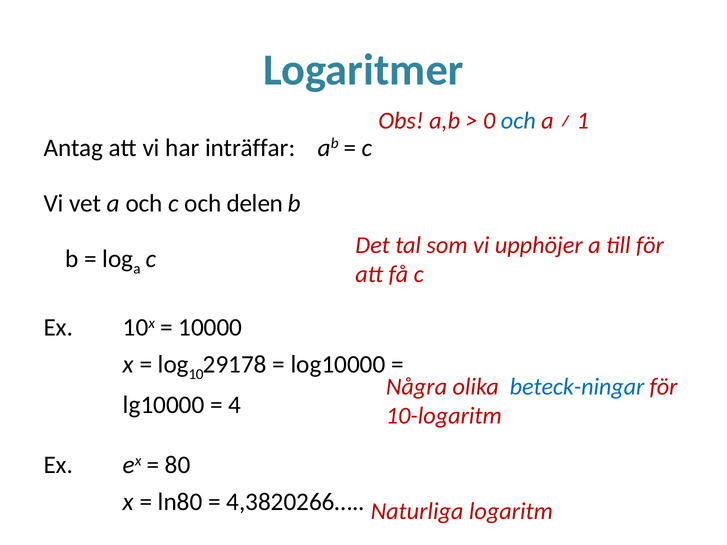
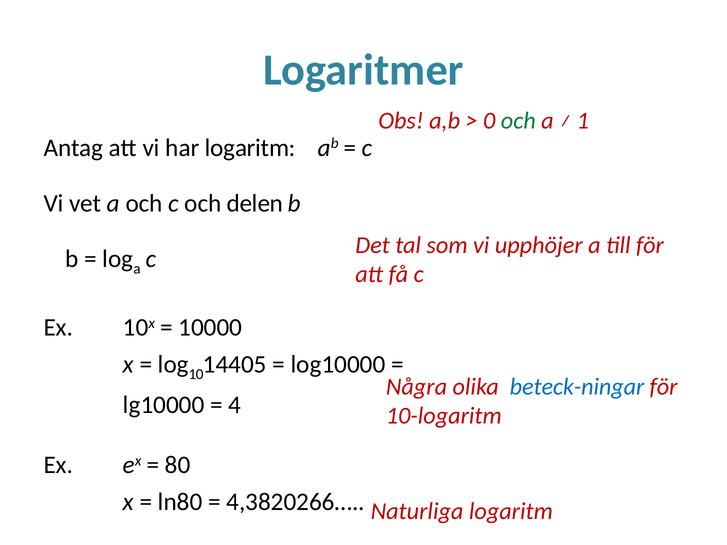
och colour: blue -> green (518, 121)
har inträffar: inträffar -> logaritm (250, 148)
29178: 29178 -> 14405 (235, 364)
